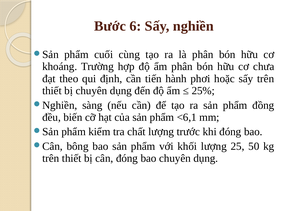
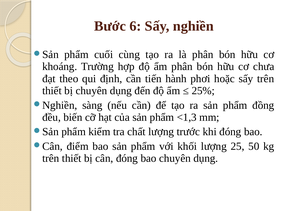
<6,1: <6,1 -> <1,3 (187, 118)
bông: bông -> điểm (78, 147)
